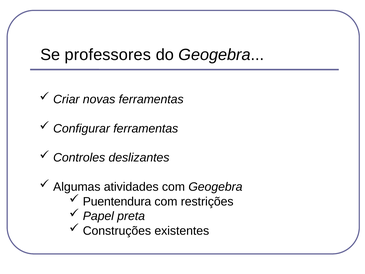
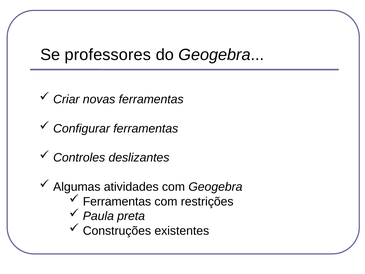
Puentendura: Puentendura -> Ferramentas (117, 201)
Papel: Papel -> Paula (98, 216)
